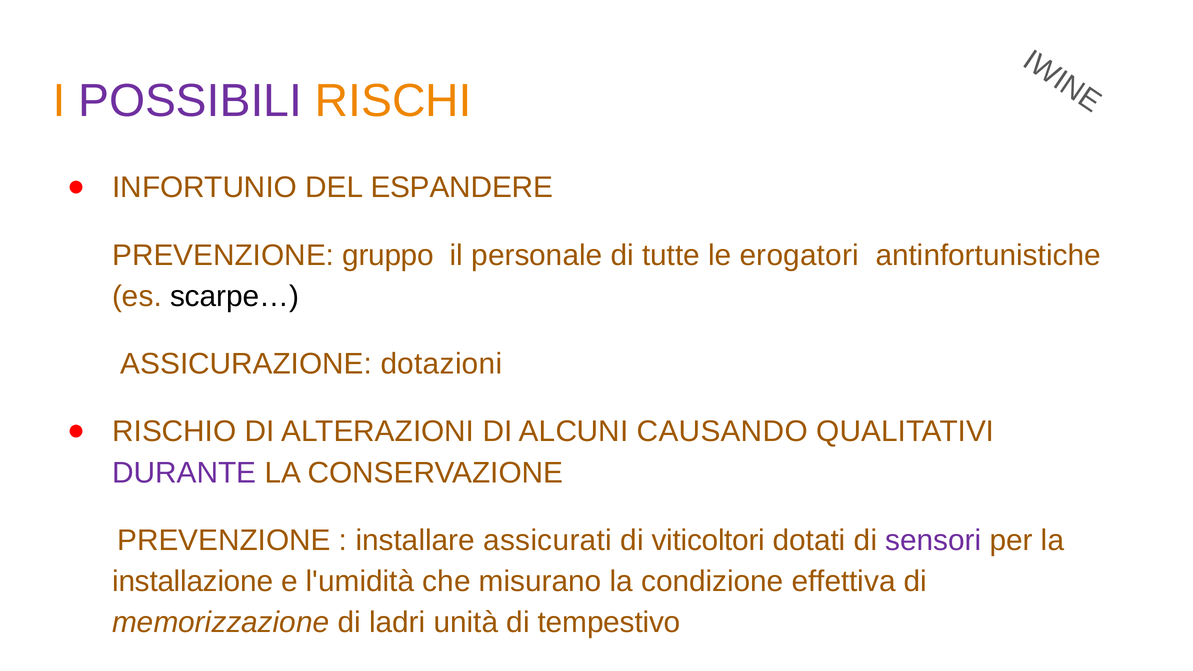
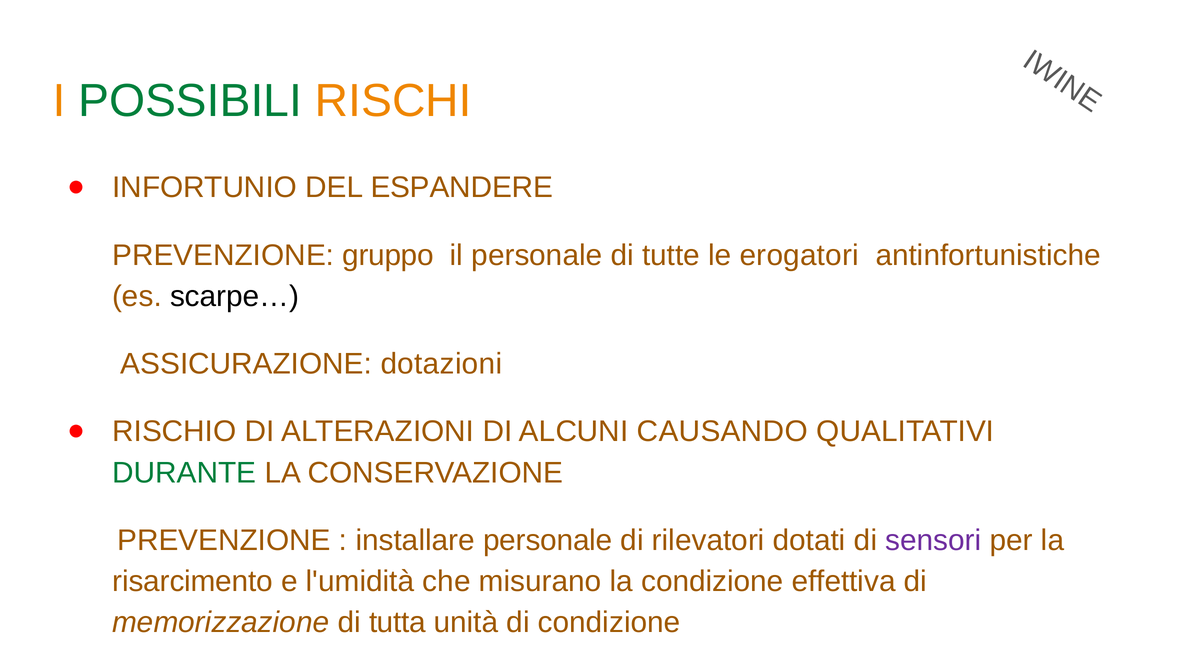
POSSIBILI colour: purple -> green (190, 101)
DURANTE colour: purple -> green (184, 473)
installare assicurati: assicurati -> personale (548, 540)
viticoltori: viticoltori -> rilevatori (708, 540)
installazione: installazione -> risarcimento (193, 582)
ladri: ladri -> tutta (397, 623)
di tempestivo: tempestivo -> condizione (609, 623)
